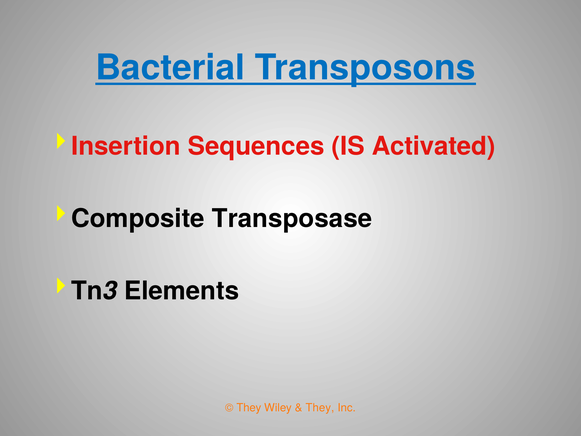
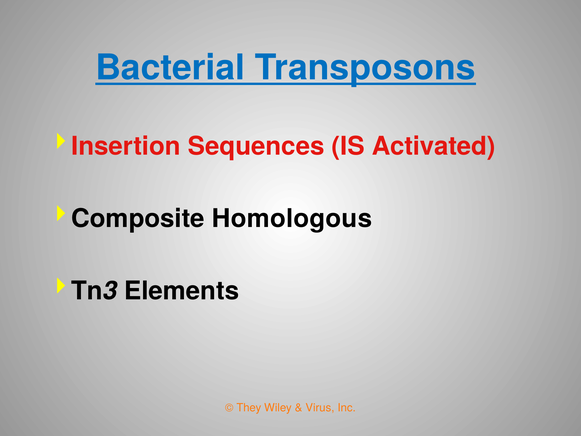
Transposase: Transposase -> Homologous (292, 218)
They: They -> Virus (320, 408)
